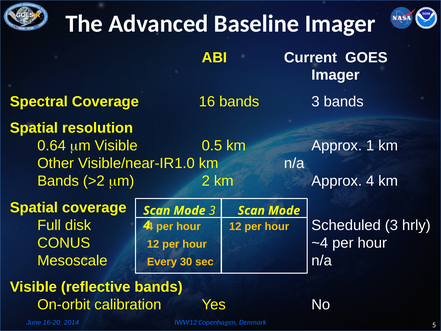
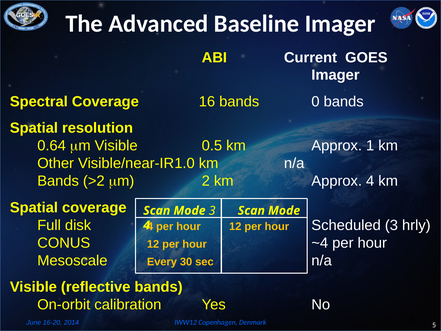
bands 3: 3 -> 0 (315, 102)
